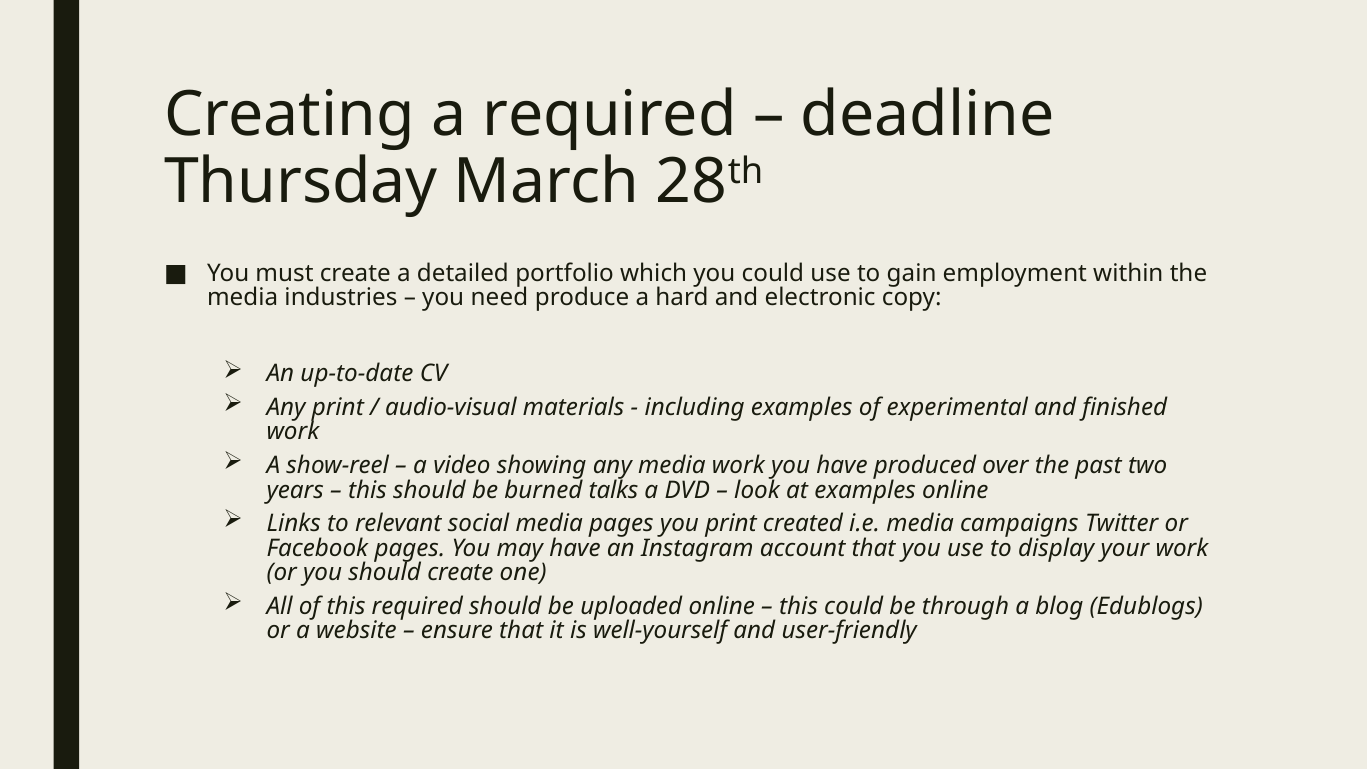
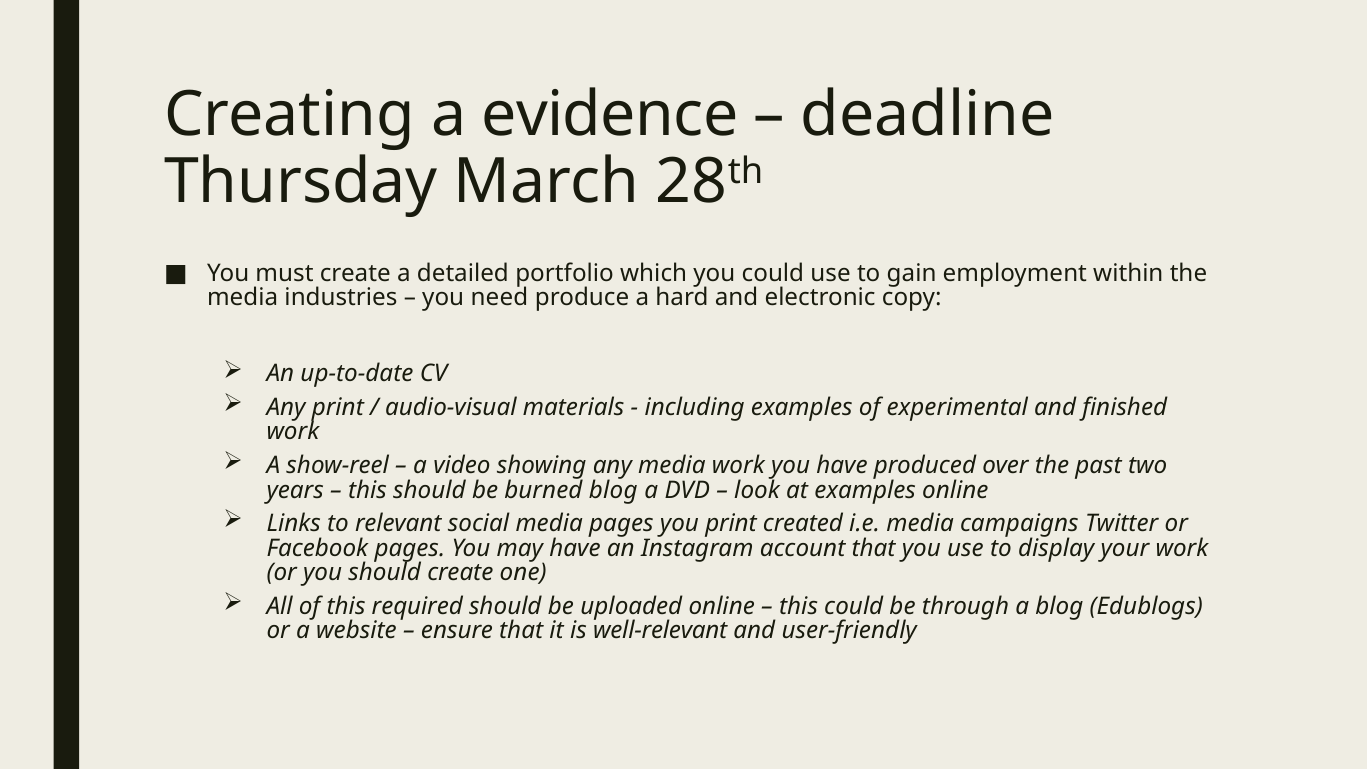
a required: required -> evidence (610, 115)
burned talks: talks -> blog (613, 490)
well-yourself: well-yourself -> well-relevant (660, 631)
